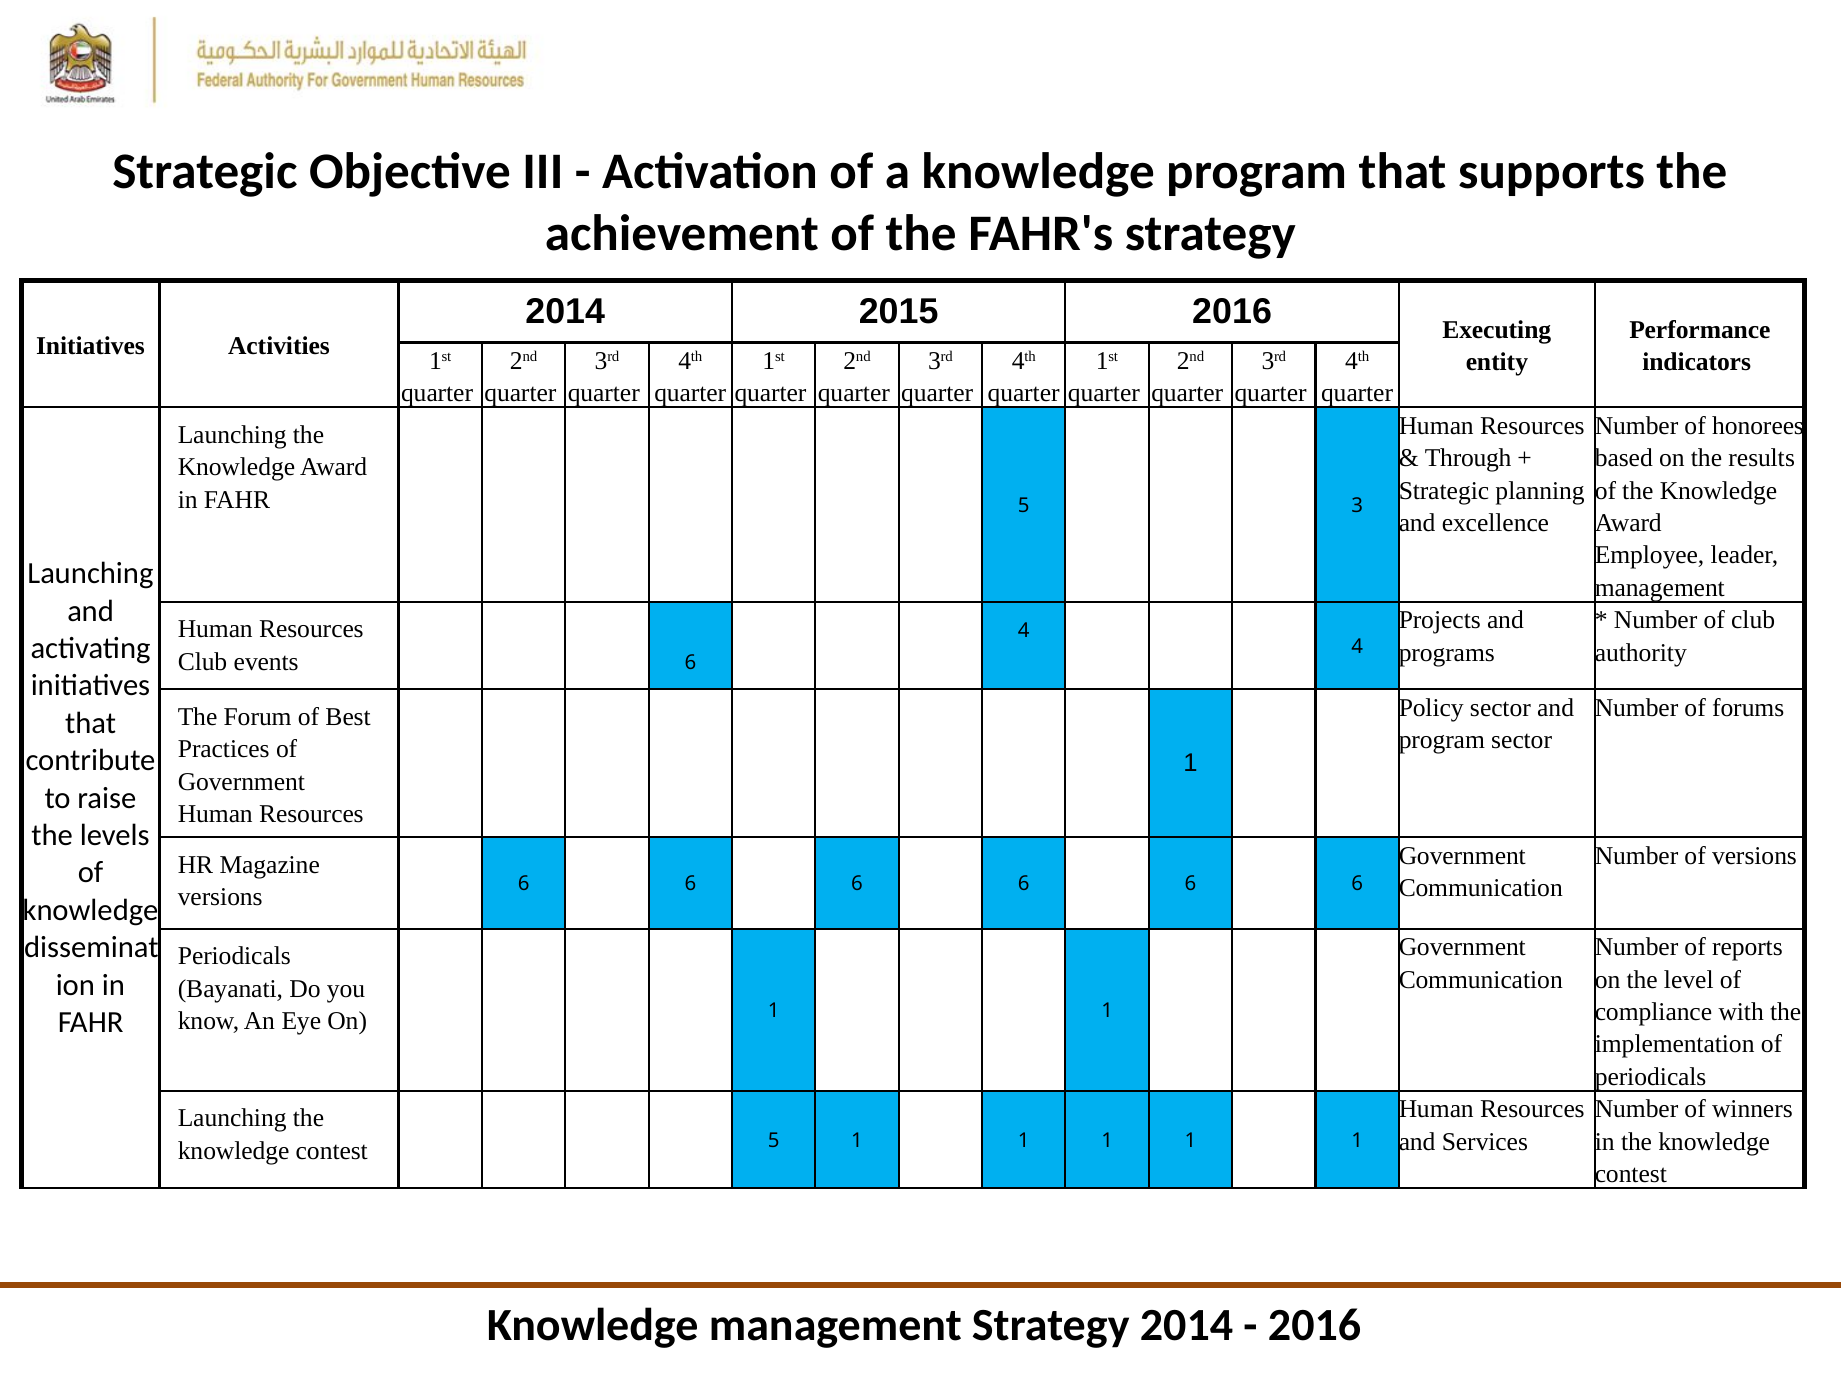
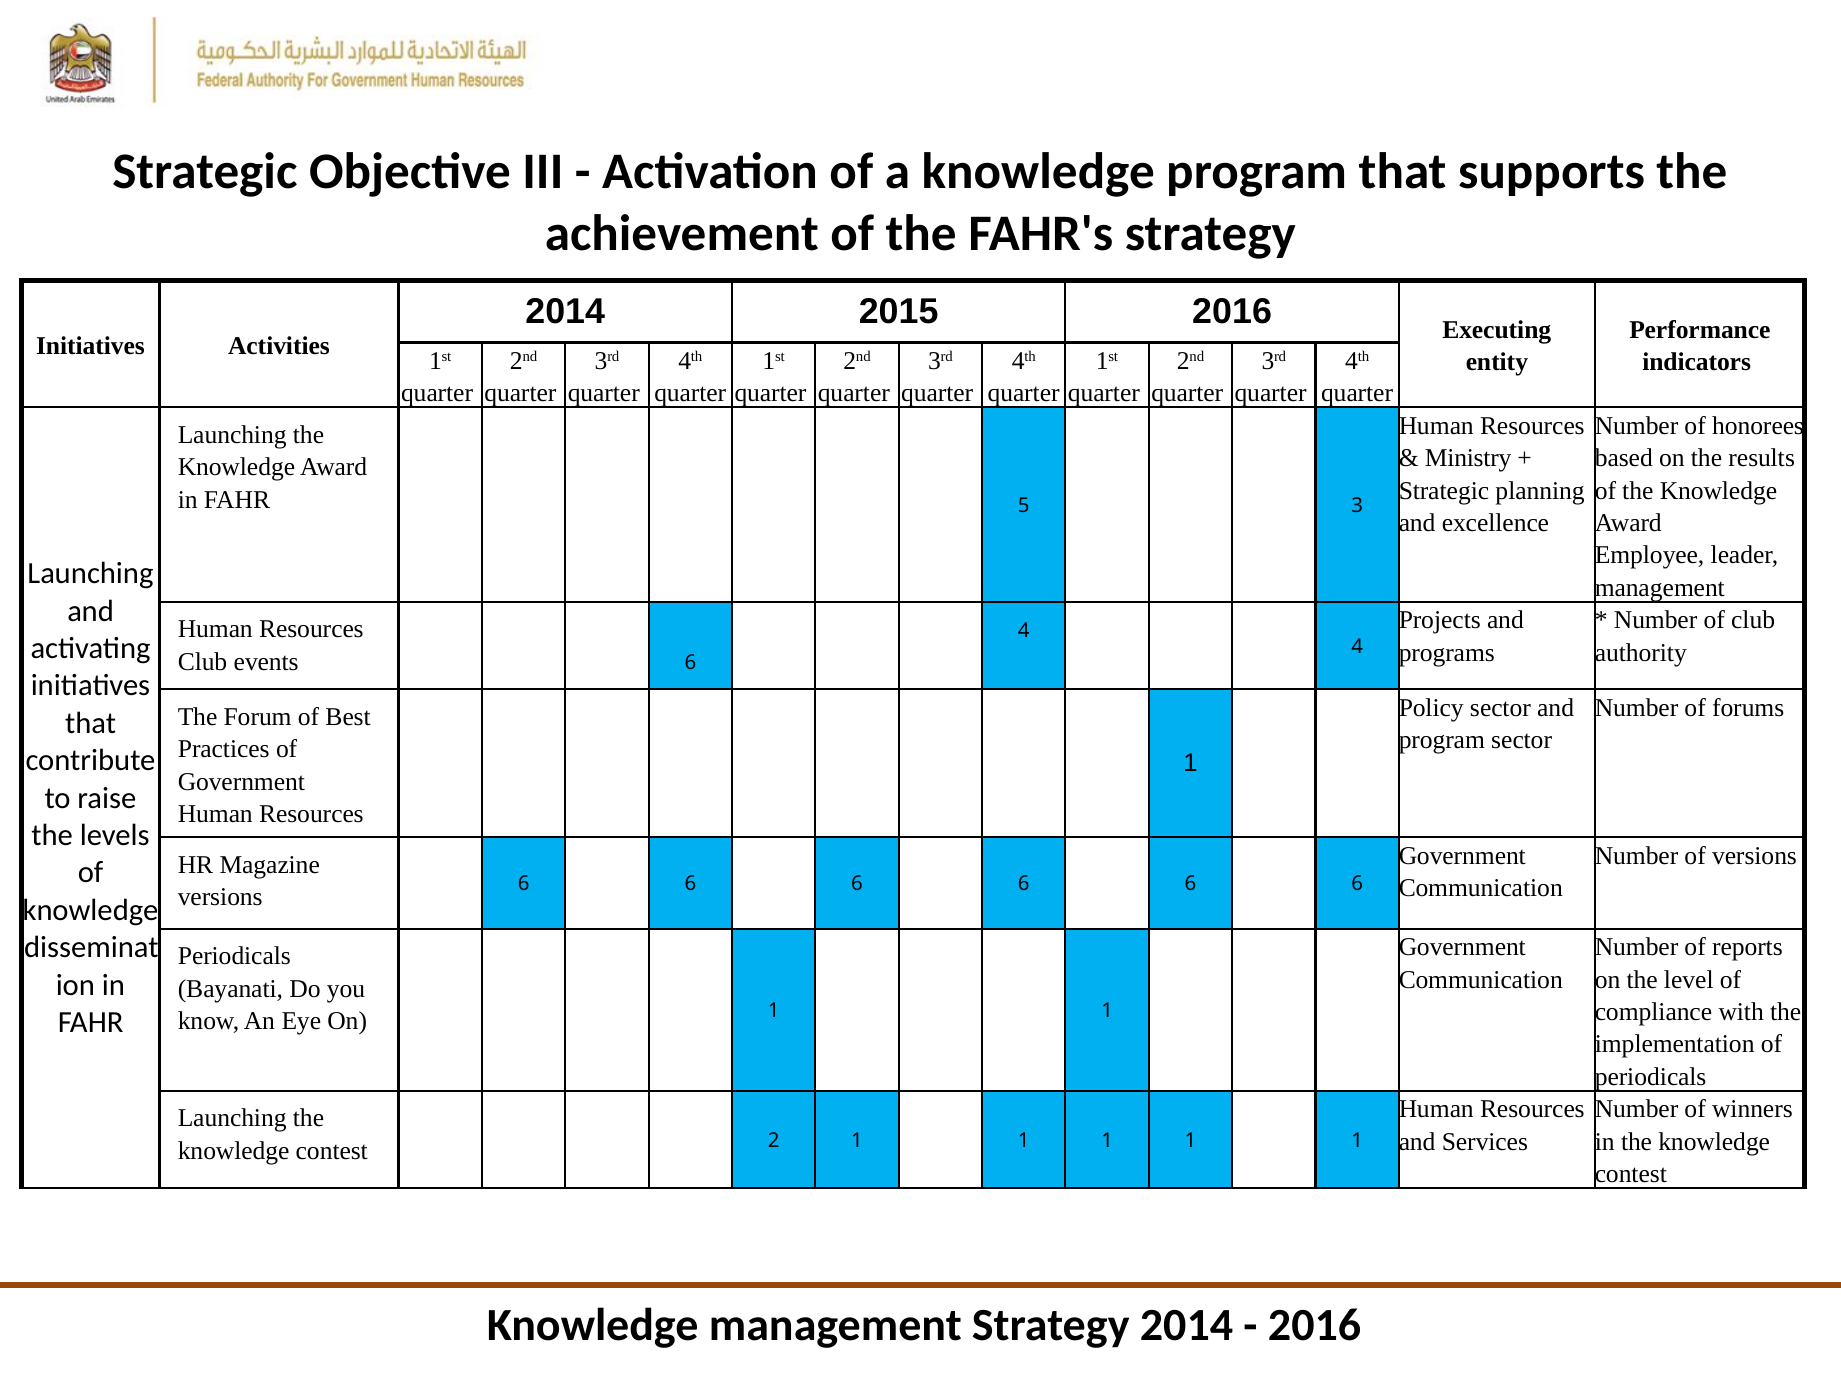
Through: Through -> Ministry (1468, 458)
contest 5: 5 -> 2 (774, 1141)
